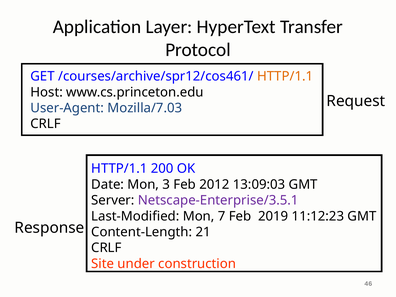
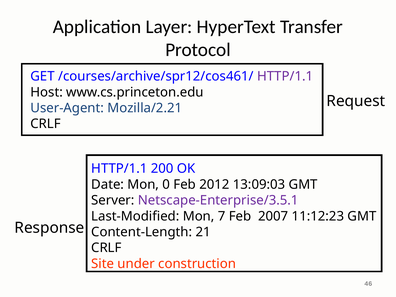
HTTP/1.1 colour: orange -> purple (285, 76)
Mozilla/7.03: Mozilla/7.03 -> Mozilla/2.21 (145, 108)
3: 3 -> 0 (166, 184)
2019: 2019 -> 2007 (273, 216)
